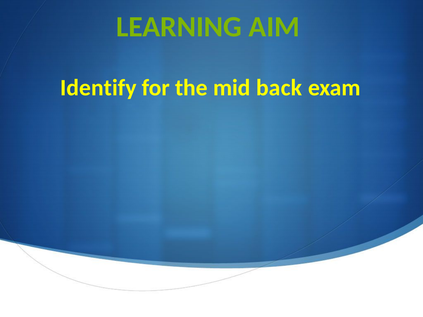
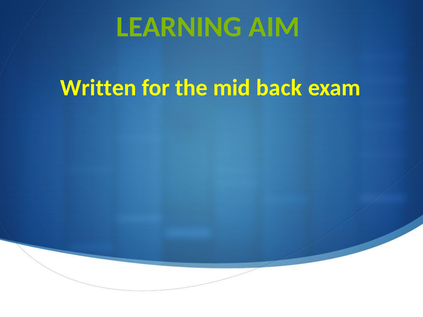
Identify: Identify -> Written (98, 88)
